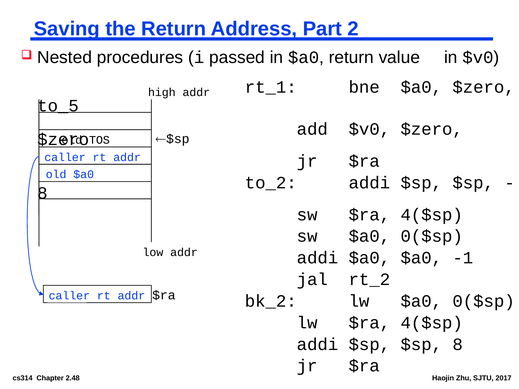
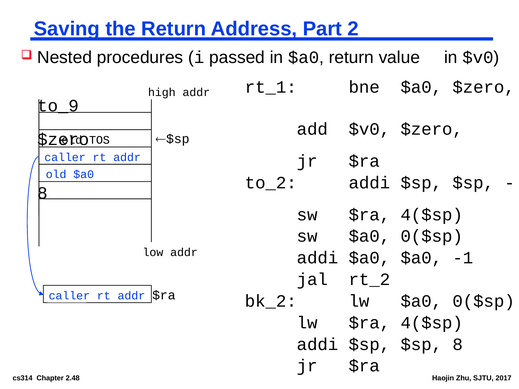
to_5: to_5 -> to_9 (58, 106)
